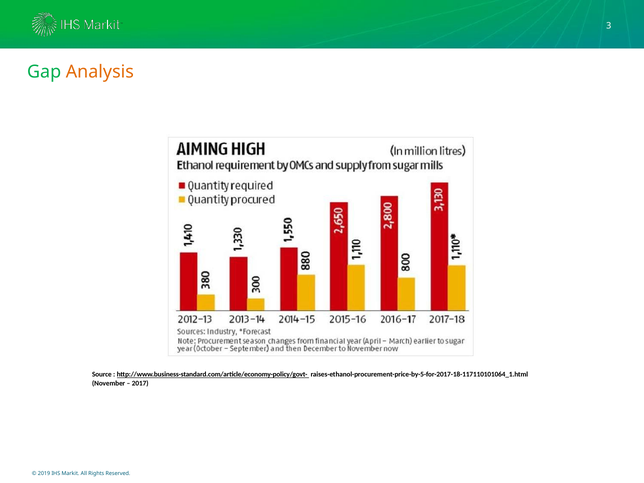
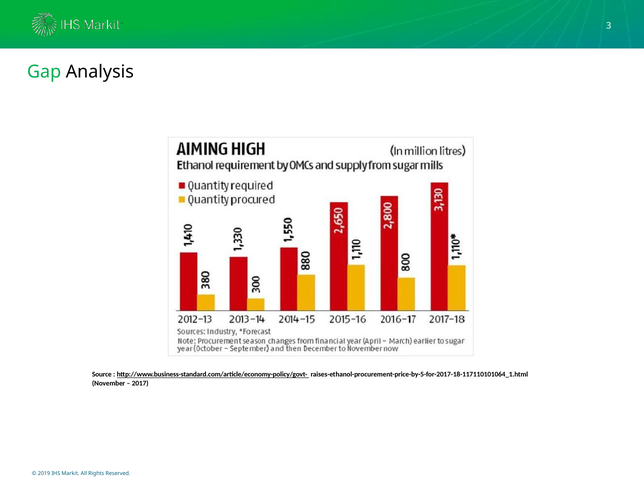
Analysis colour: orange -> black (100, 72)
